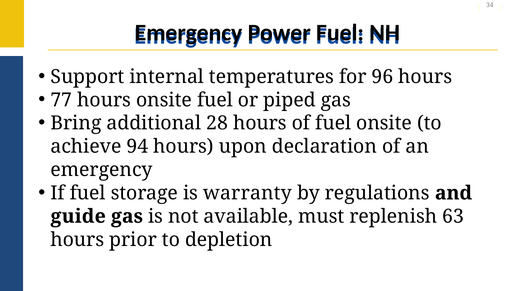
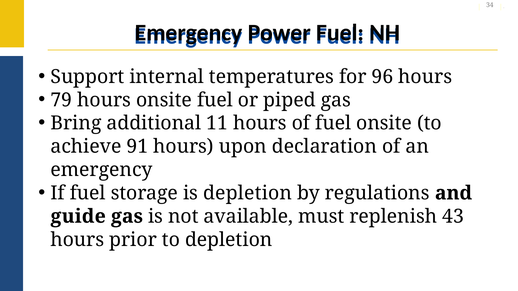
77: 77 -> 79 (61, 100)
28: 28 -> 11 (217, 123)
94: 94 -> 91 (137, 147)
is warranty: warranty -> depletion (248, 193)
63: 63 -> 43 (453, 217)
